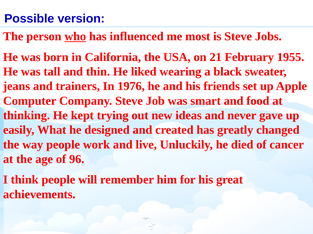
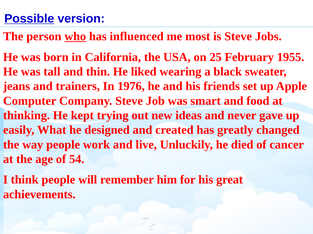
Possible underline: none -> present (29, 19)
21: 21 -> 25 (216, 57)
96: 96 -> 54 (77, 160)
